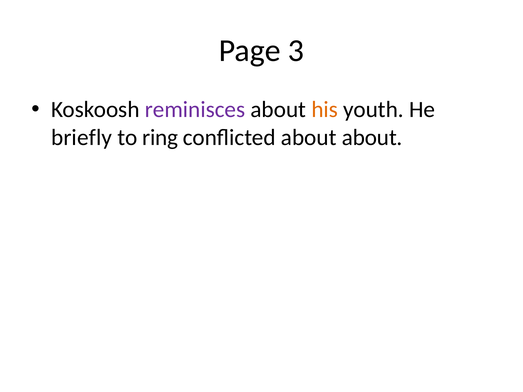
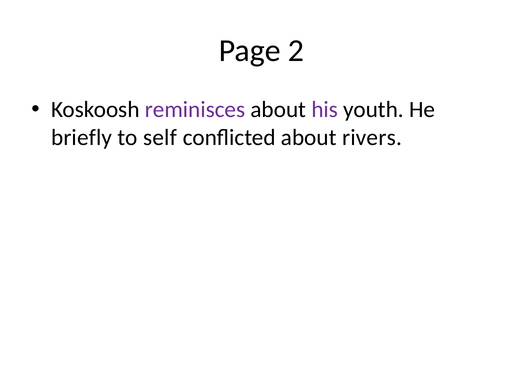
3: 3 -> 2 (296, 51)
his colour: orange -> purple (325, 110)
ring: ring -> self (160, 138)
about about: about -> rivers (372, 138)
